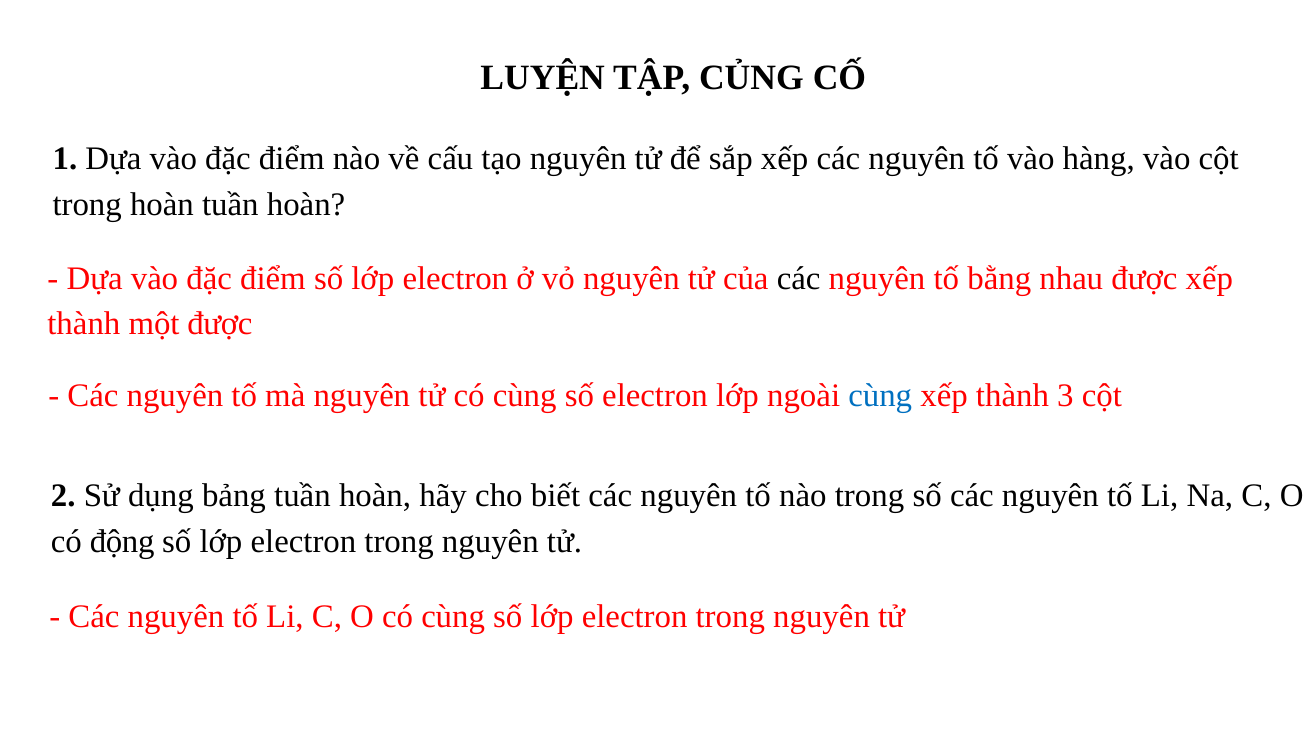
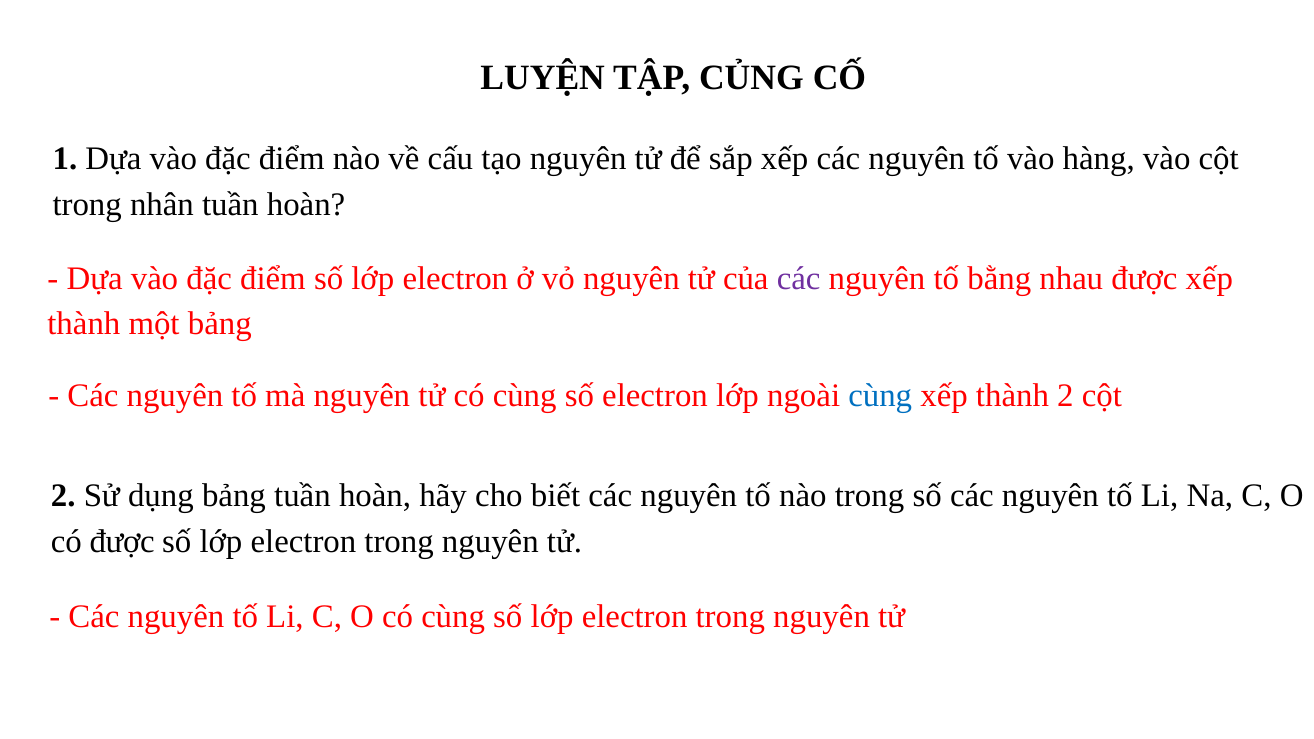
trong hoàn: hoàn -> nhân (162, 204)
các colour: black -> purple (799, 278)
một được: được -> bảng (220, 324)
thành 3: 3 -> 2 (1065, 396)
có động: động -> được (122, 541)
